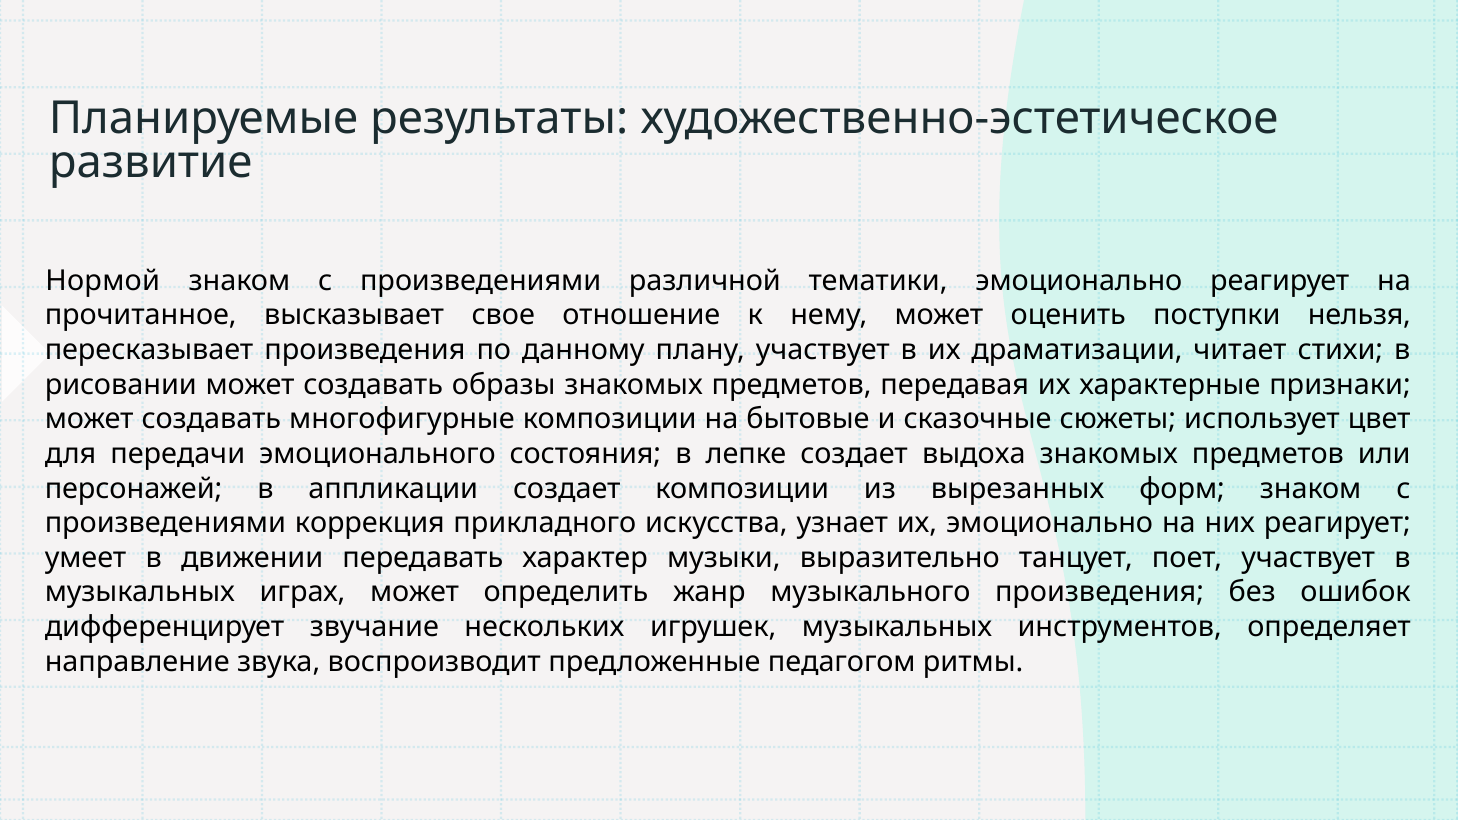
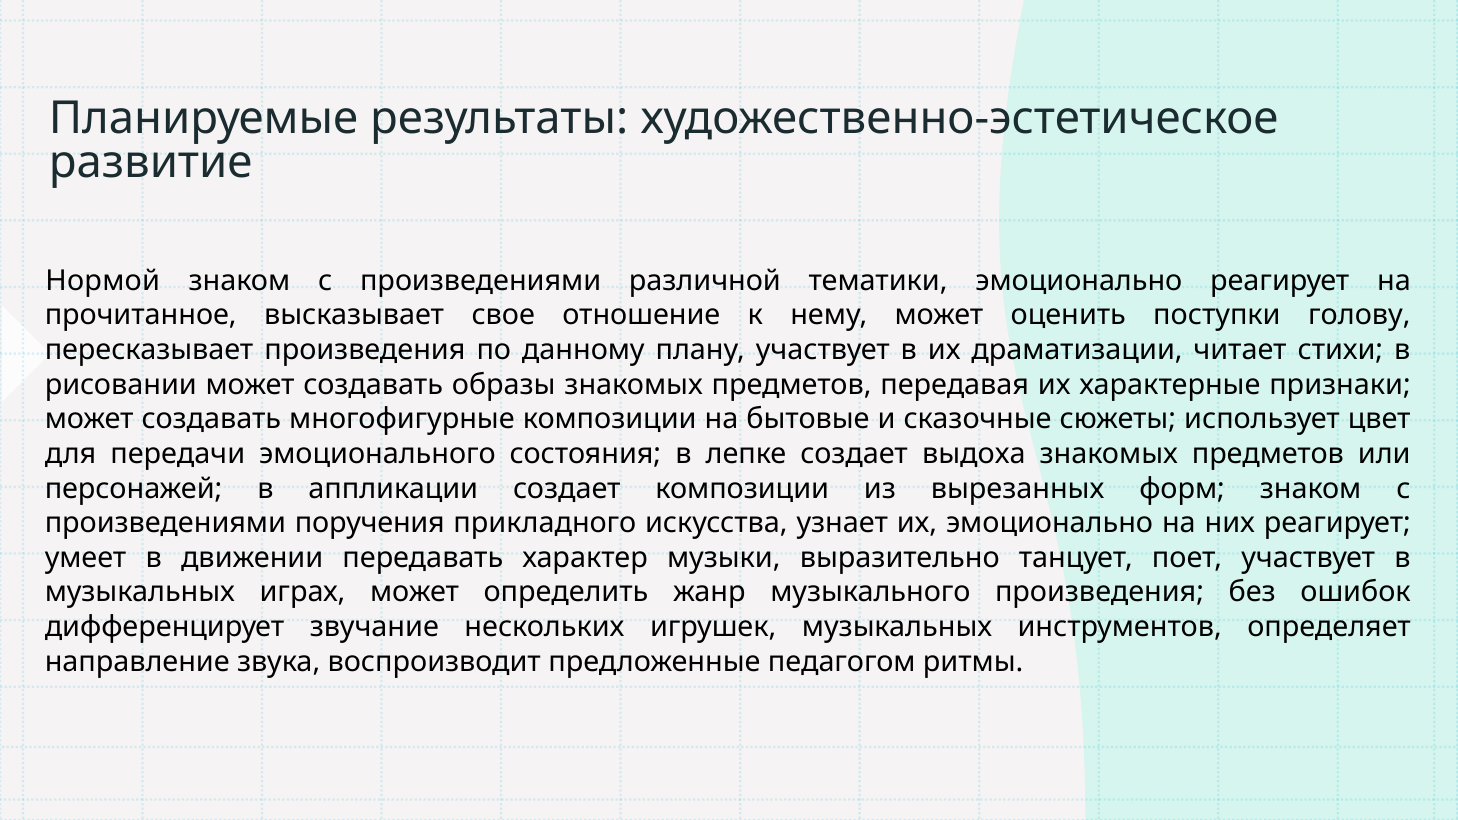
нельзя: нельзя -> голову (1359, 316)
коррекция: коррекция -> поручения (370, 523)
